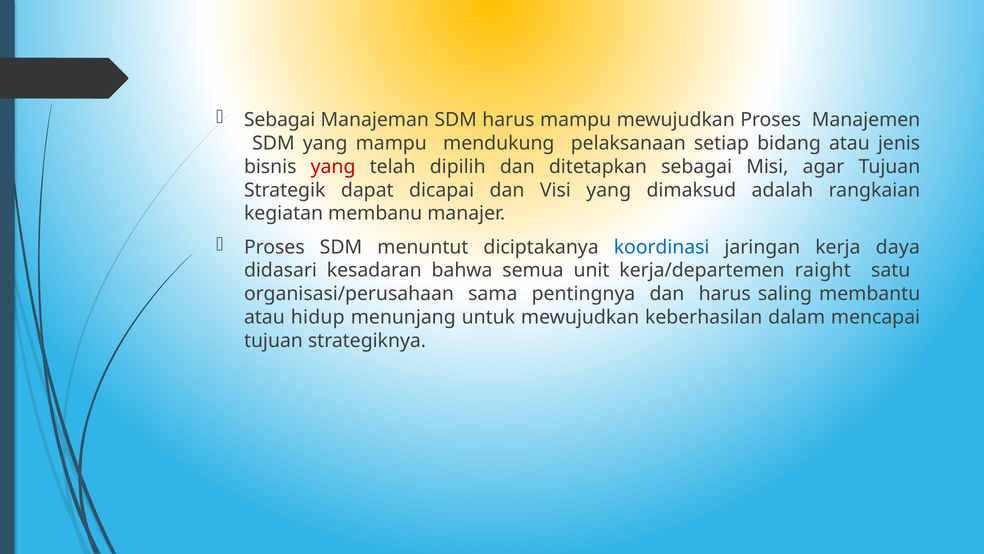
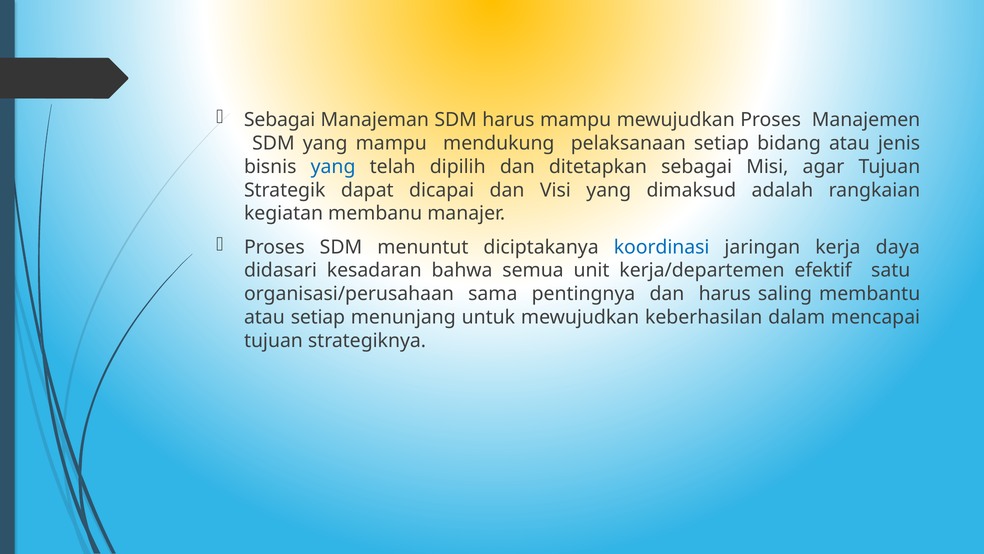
yang colour: red -> blue (333, 167)
raight: raight -> efektif (823, 270)
atau hidup: hidup -> setiap (318, 317)
